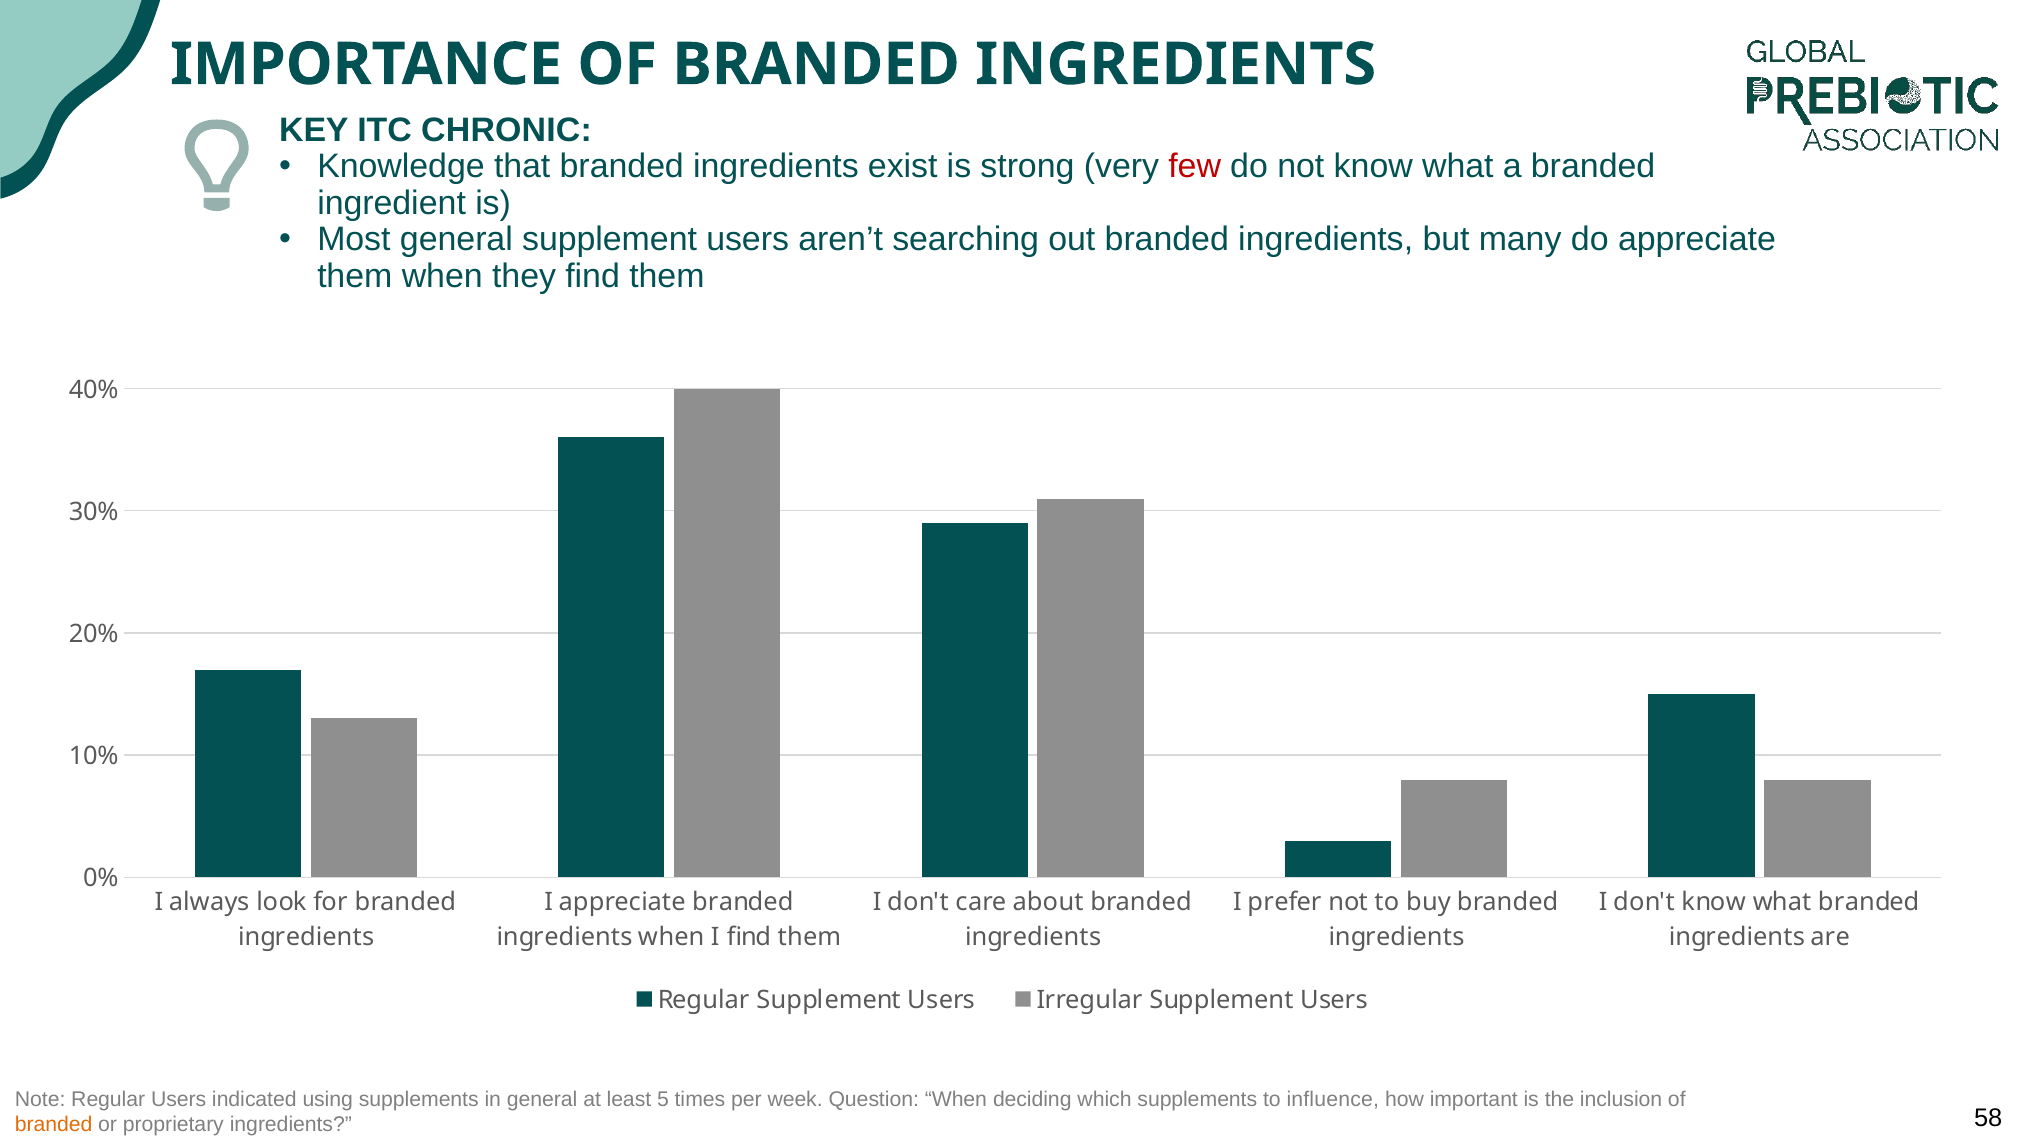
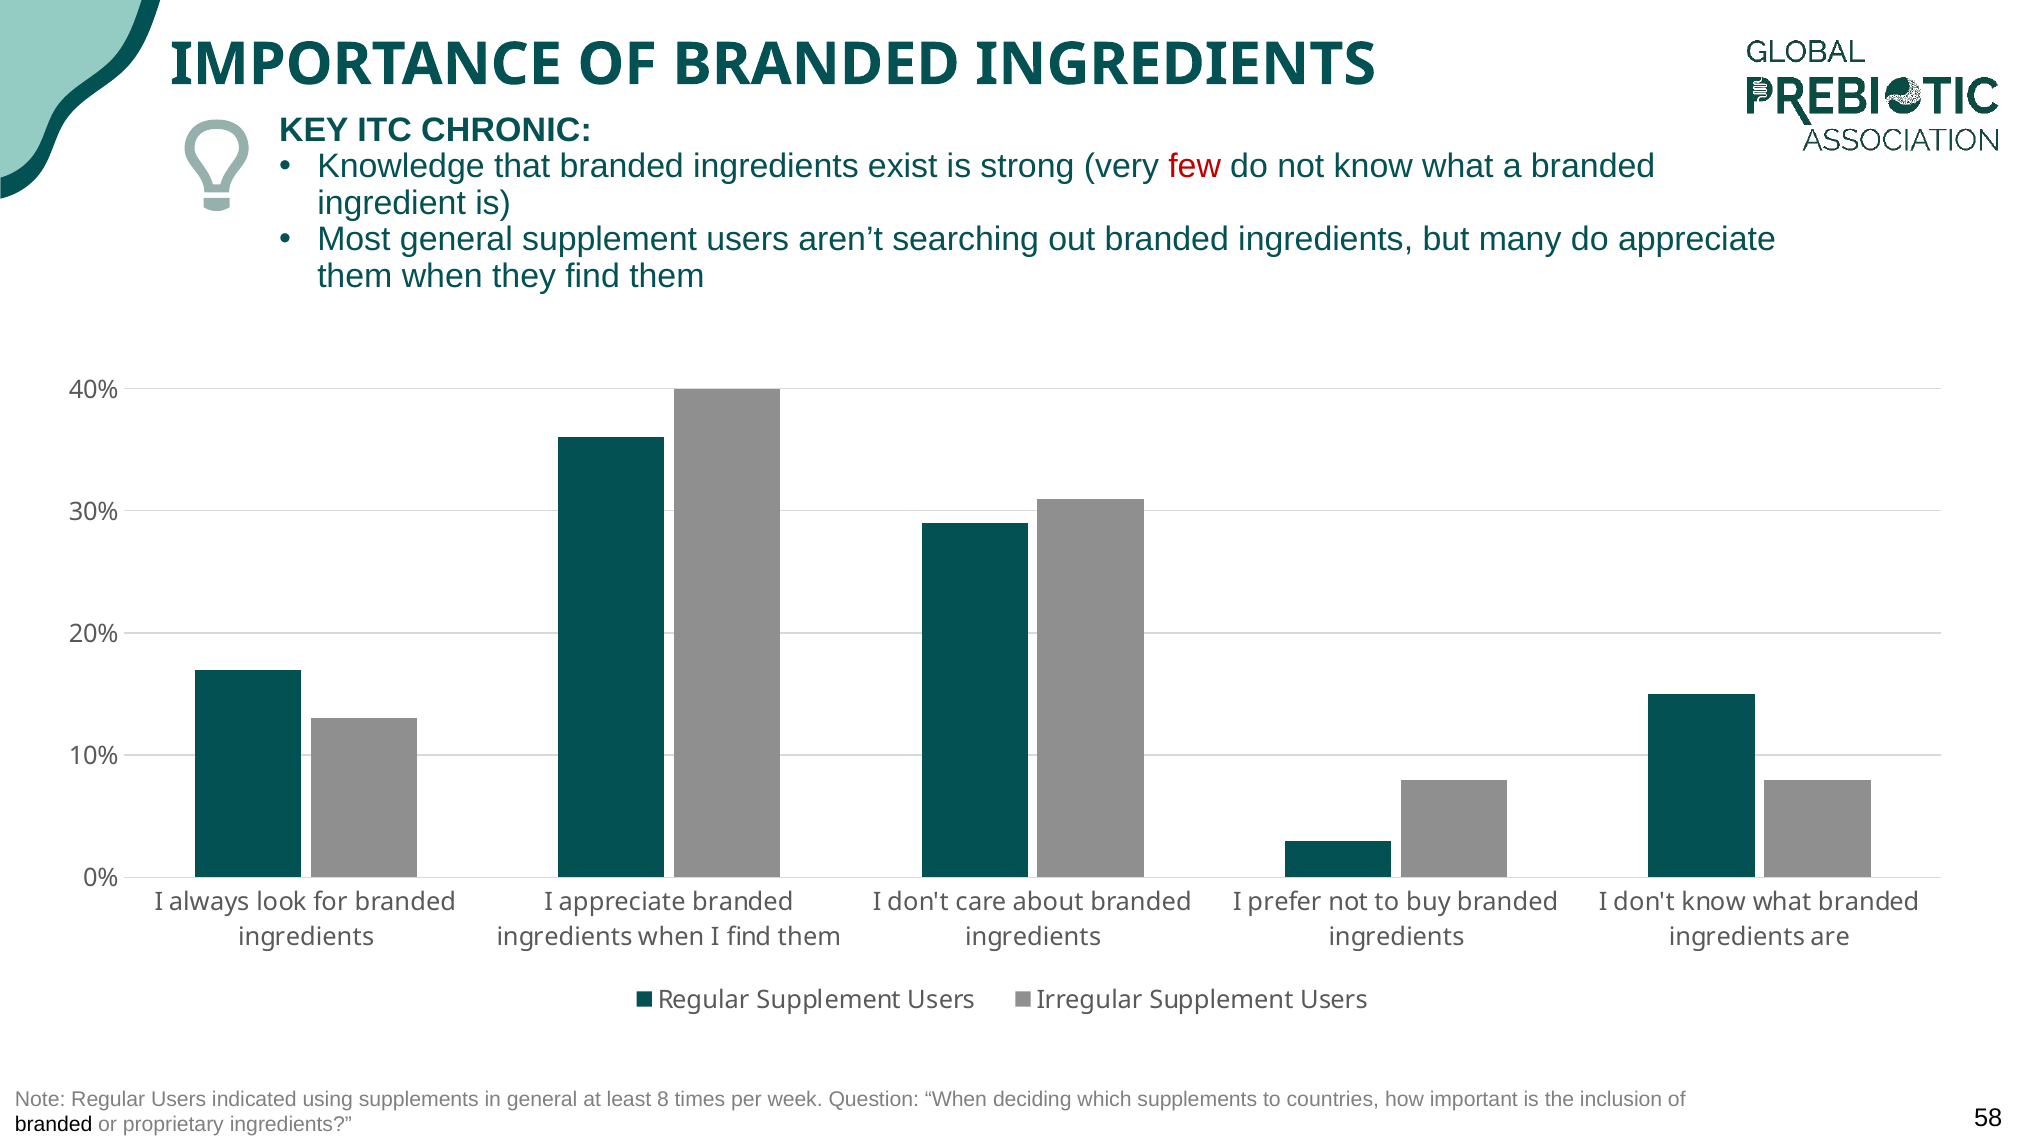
5: 5 -> 8 (663, 1099)
influence: influence -> countries (1333, 1099)
branded colour: orange -> black (54, 1125)
